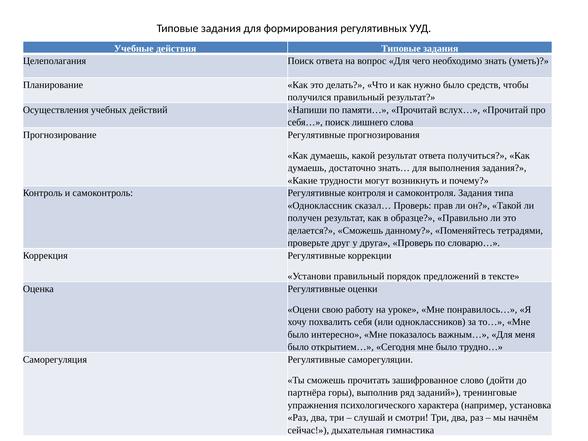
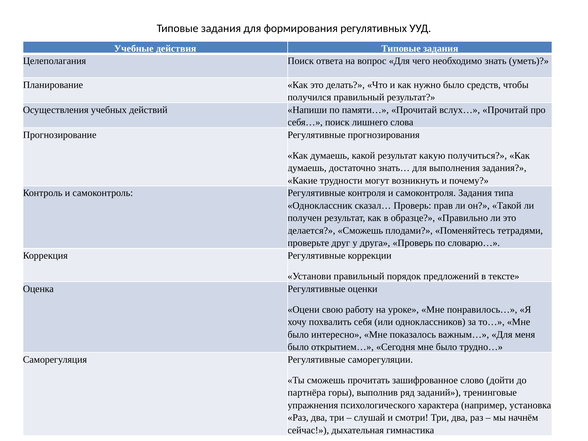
результат ответа: ответа -> какую (432, 156)
данному: данному -> плодами (409, 231)
